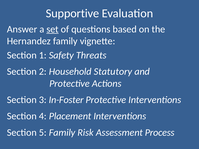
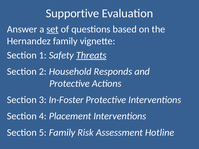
Threats underline: none -> present (91, 55)
Statutory: Statutory -> Responds (113, 72)
Process: Process -> Hotline (160, 133)
